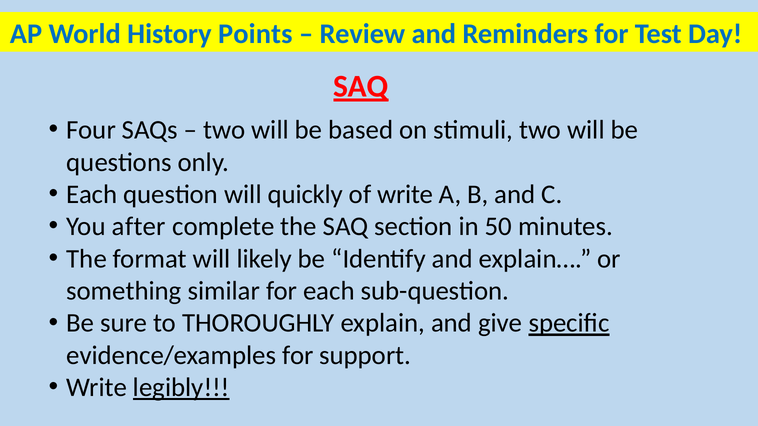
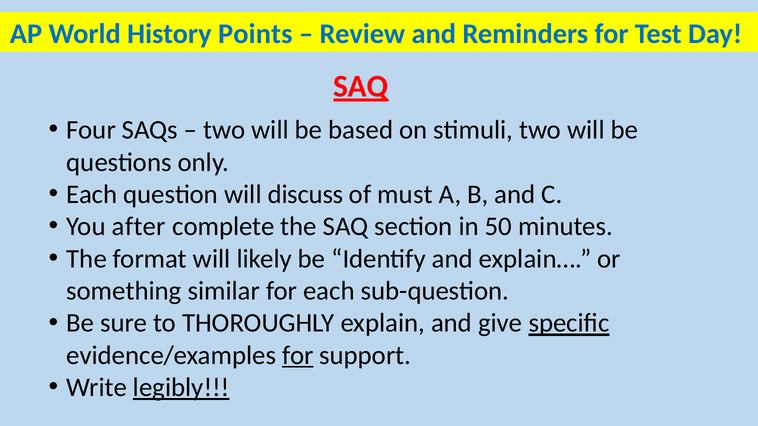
quickly: quickly -> discuss (305, 195)
of write: write -> must (405, 195)
for underline: none -> present (298, 356)
